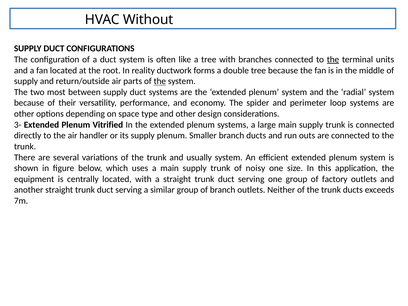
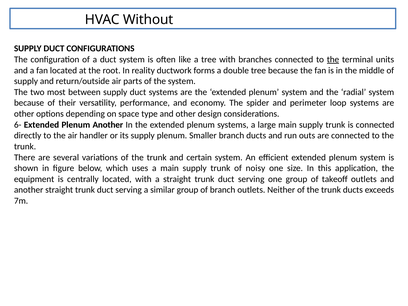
the underline: present -> none (160, 81)
3-: 3- -> 6- (18, 125)
Plenum Vitrified: Vitrified -> Another (108, 125)
usually: usually -> certain (199, 157)
factory: factory -> takeoff (335, 179)
